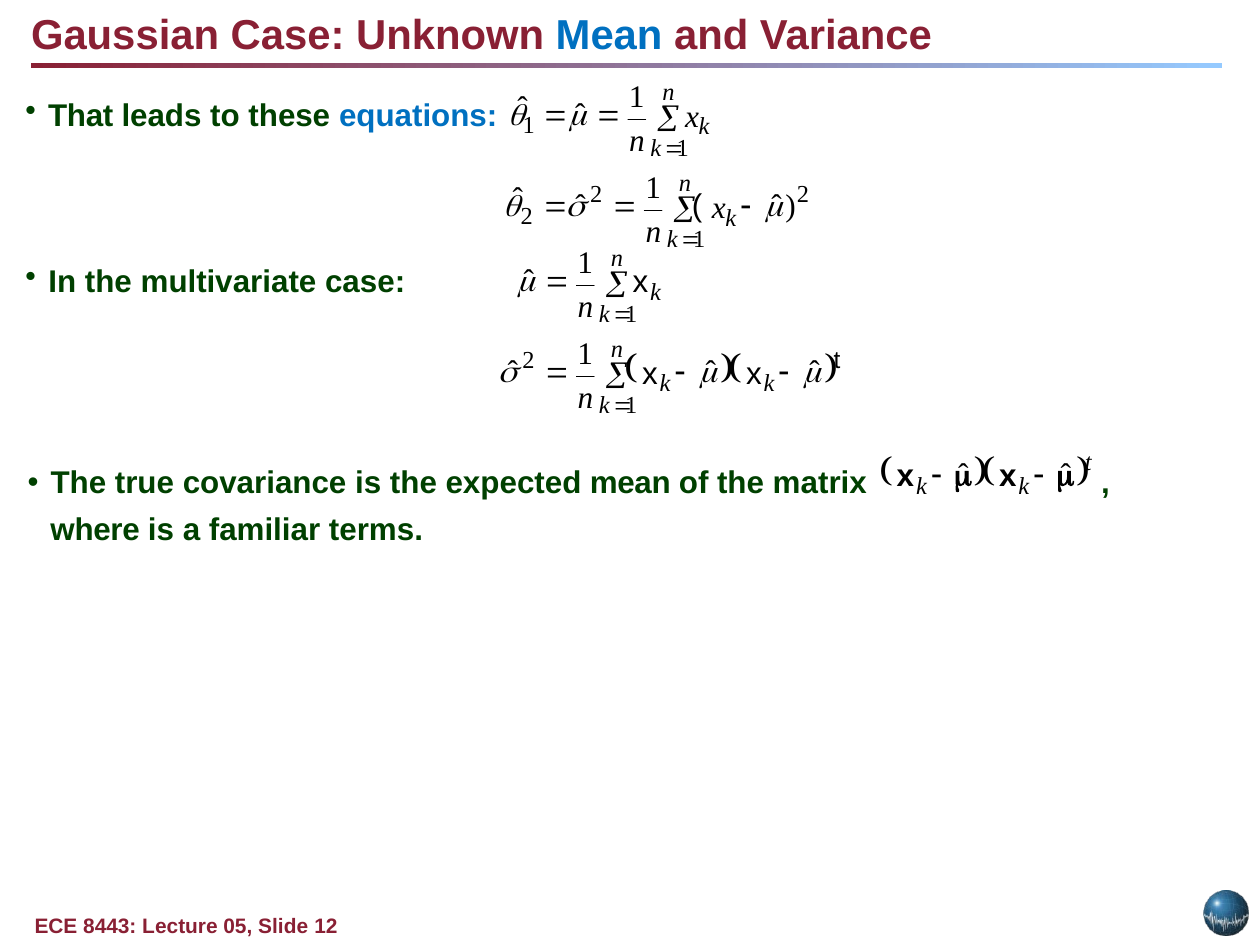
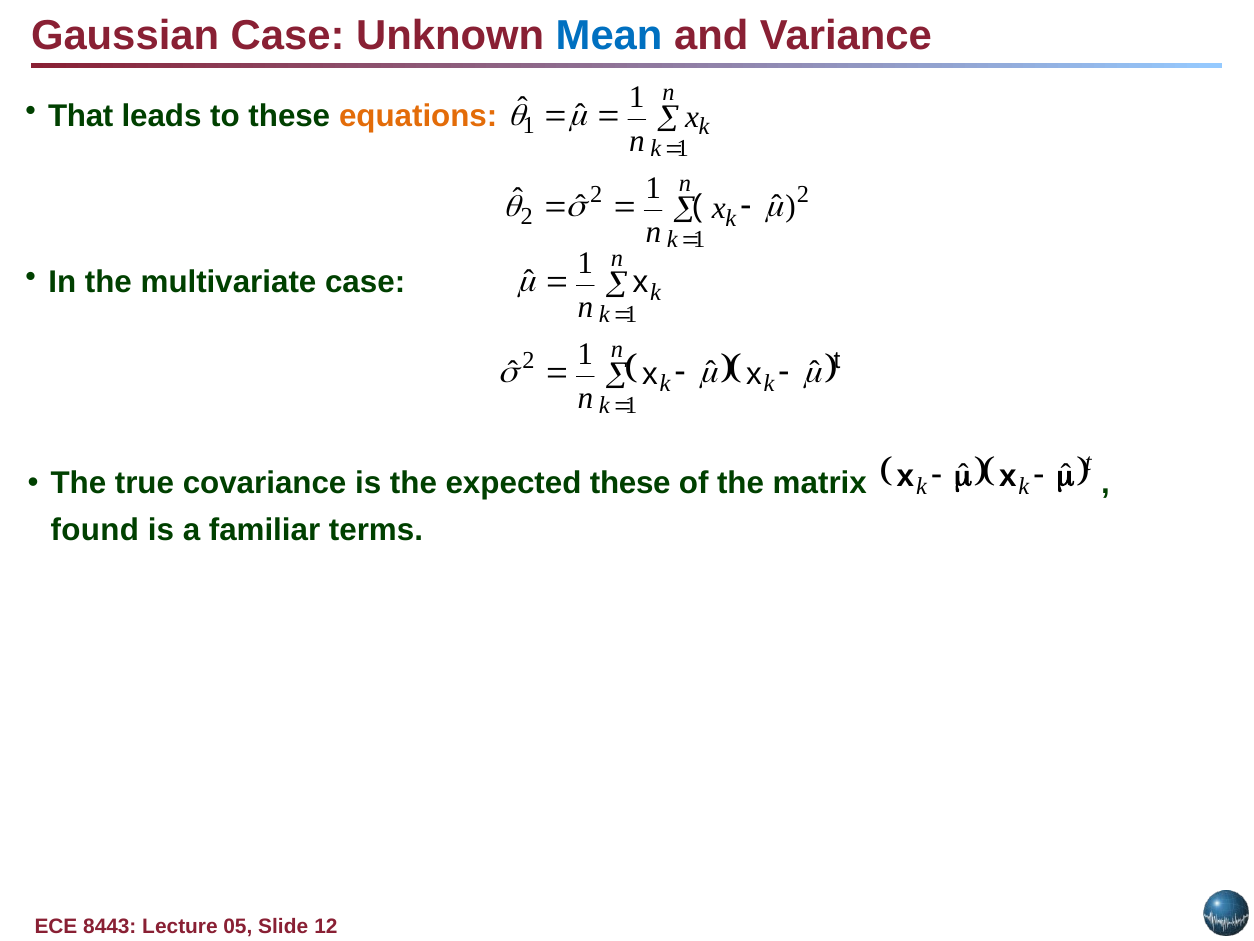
equations colour: blue -> orange (418, 116)
expected mean: mean -> these (630, 483)
where: where -> found (95, 530)
